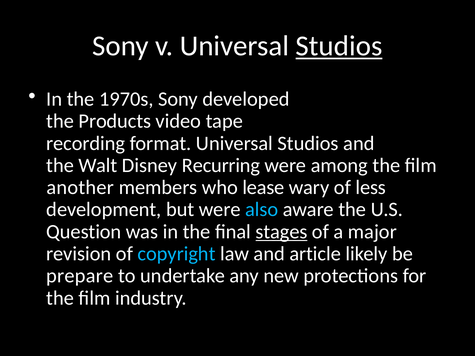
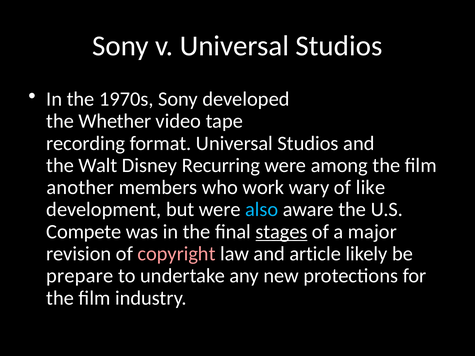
Studios underline: present -> none (339, 46)
Products: Products -> Whether (115, 121)
lease: lease -> work (263, 188)
less: less -> like (371, 188)
Question: Question -> Compete (84, 232)
copyright colour: light blue -> pink (177, 254)
